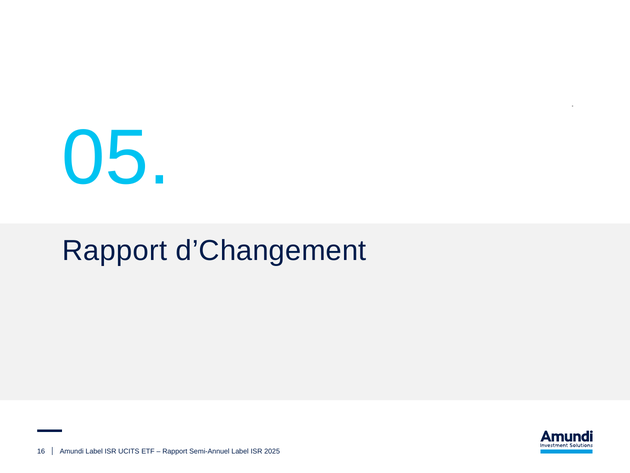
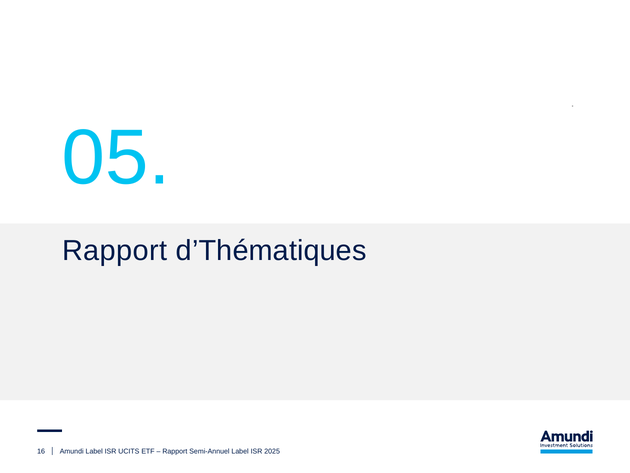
d’Changement: d’Changement -> d’Thématiques (271, 250)
